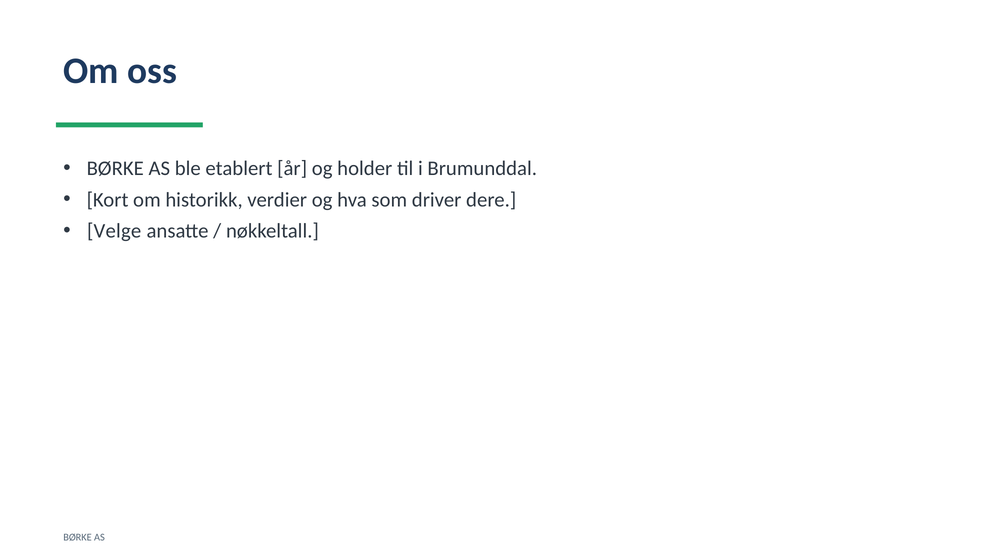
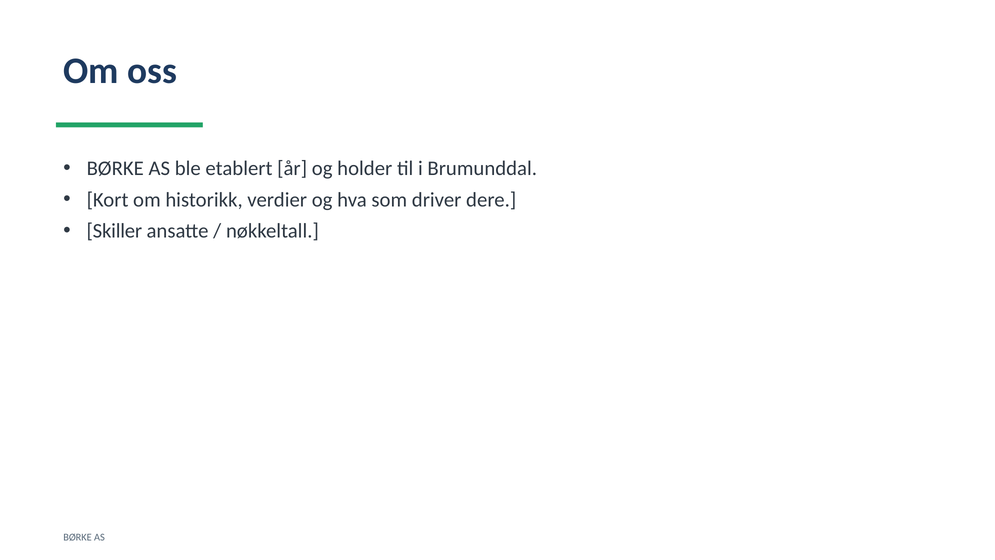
Velge: Velge -> Skiller (114, 231)
